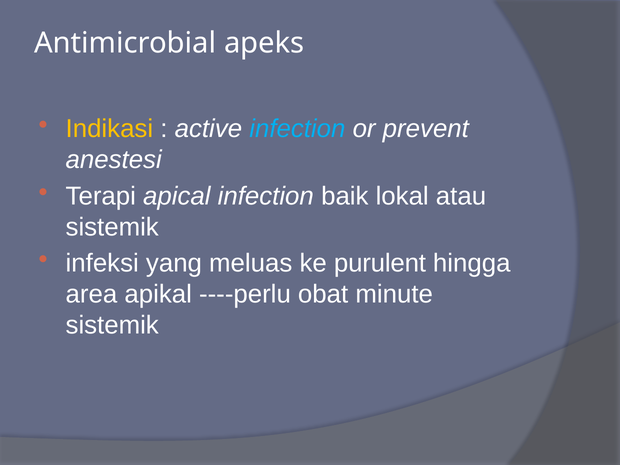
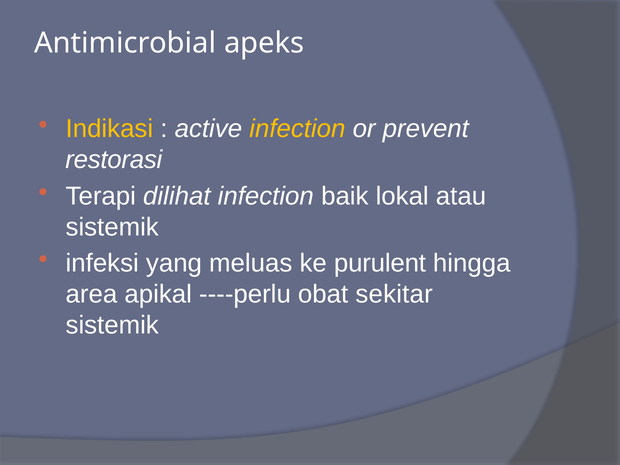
infection colour: light blue -> yellow (297, 129)
anestesi: anestesi -> restorasi (114, 160)
apical: apical -> dilihat (177, 196)
minute: minute -> sekitar (394, 294)
